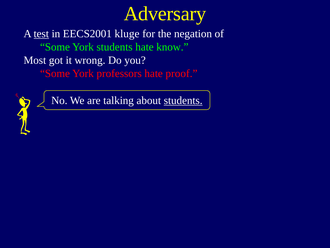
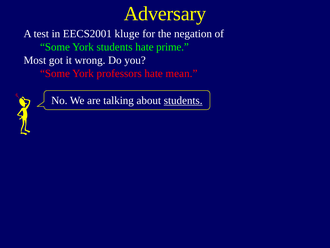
test underline: present -> none (41, 34)
know: know -> prime (172, 47)
proof: proof -> mean (182, 73)
